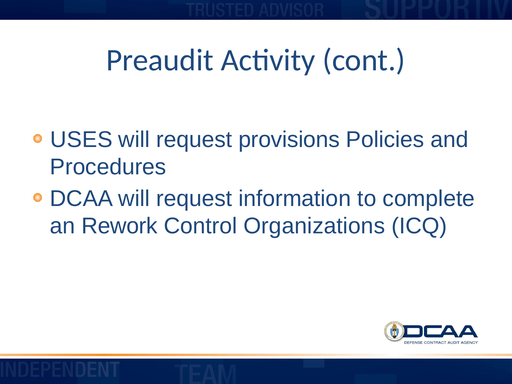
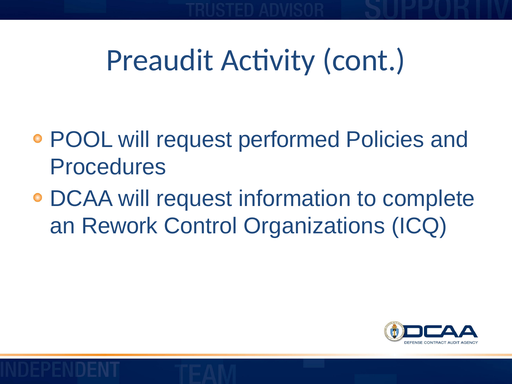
USES: USES -> POOL (82, 140)
provisions: provisions -> performed (289, 140)
